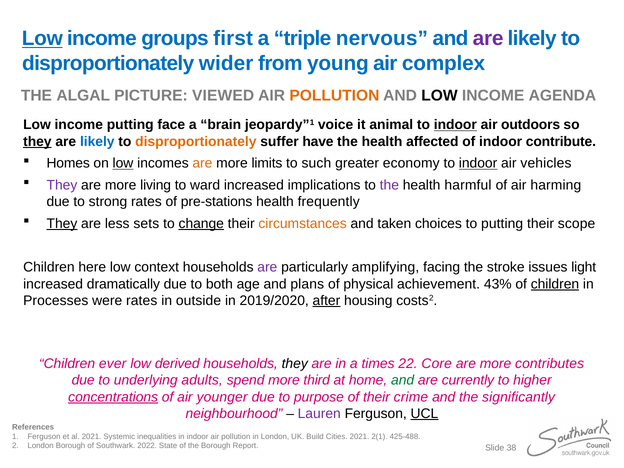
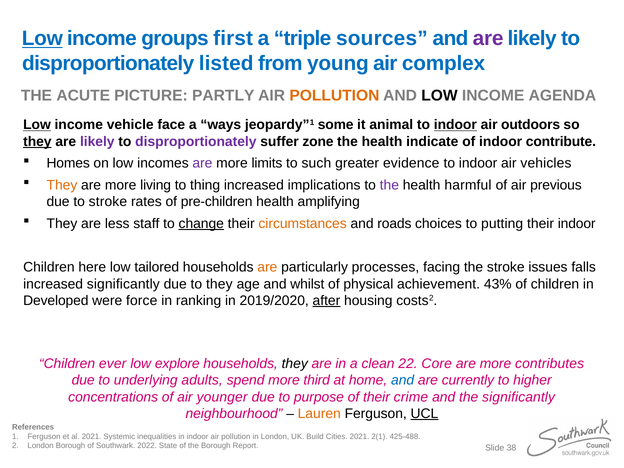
nervous: nervous -> sources (382, 38)
wider: wider -> listed (226, 63)
ALGAL: ALGAL -> ACUTE (83, 96)
VIEWED: VIEWED -> PARTLY (223, 96)
Low underline: none -> present (37, 125)
income putting: putting -> vehicle (130, 125)
brain: brain -> ways (221, 125)
voice: voice -> some (336, 125)
likely colour: blue -> purple (97, 141)
disproportionately colour: orange -> purple (196, 141)
have: have -> zone (318, 141)
affected: affected -> indicate (432, 141)
low underline: present -> none (123, 163)
are colour: orange -> purple (202, 163)
economy: economy -> evidence (411, 163)
indoor underline: present -> none (478, 163)
They colour: purple -> orange (62, 185)
ward: ward -> thing (205, 185)
harming: harming -> previous (556, 185)
to strong: strong -> stroke (108, 202)
pre-stations: pre-stations -> pre-children (217, 202)
frequently: frequently -> amplifying (329, 202)
They underline: present -> none (62, 224)
sets: sets -> staff (146, 224)
taken: taken -> roads (394, 224)
their scope: scope -> indoor (577, 224)
context: context -> tailored (157, 267)
are colour: purple -> orange (267, 267)
amplifying: amplifying -> processes (386, 267)
light: light -> falls (584, 267)
increased dramatically: dramatically -> significantly (123, 284)
to both: both -> they (219, 284)
plans: plans -> whilst (307, 284)
children underline: present -> none (555, 284)
Processes: Processes -> Developed (56, 301)
were rates: rates -> force (142, 301)
outside: outside -> ranking (199, 301)
derived: derived -> explore (177, 364)
times: times -> clean (378, 364)
and colour: green -> blue (403, 380)
concentrations underline: present -> none (113, 397)
Lauren colour: purple -> orange (319, 414)
